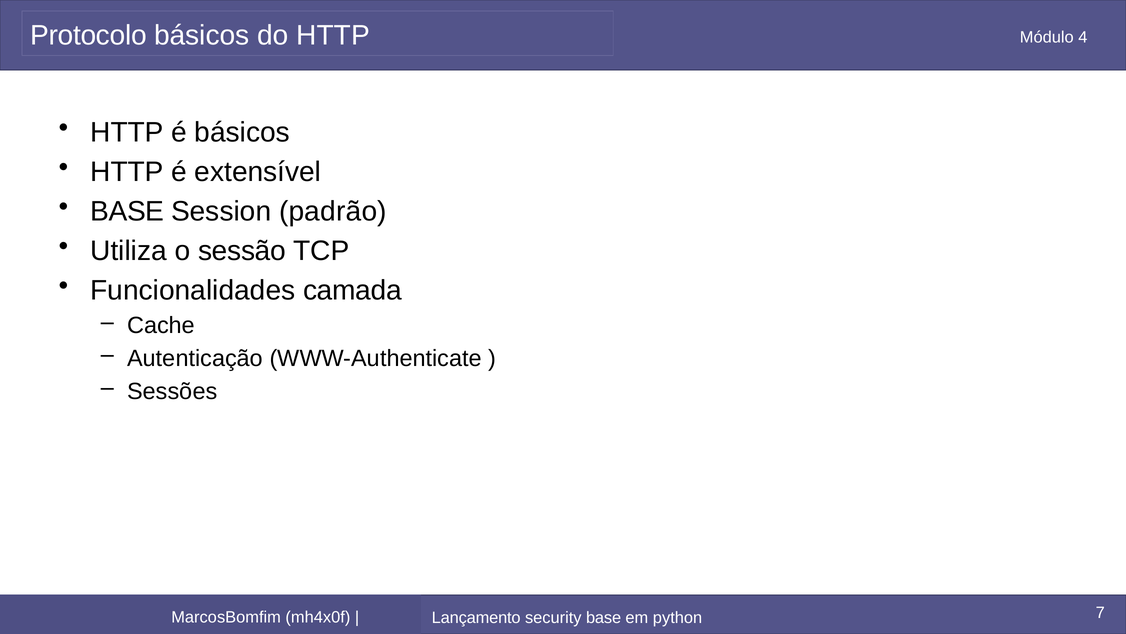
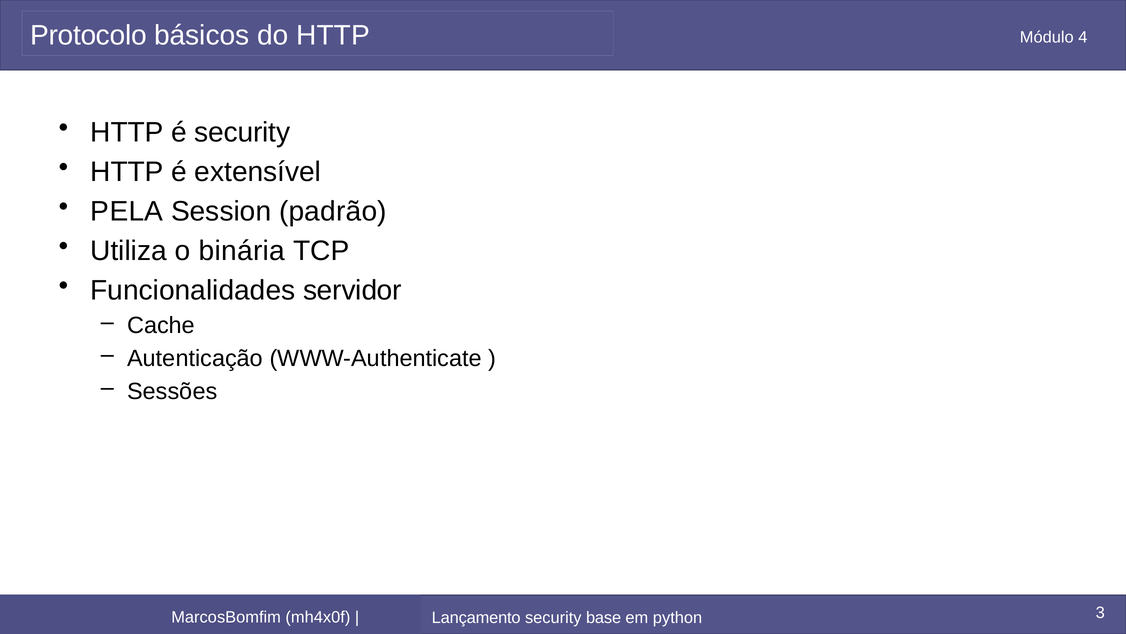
é básicos: básicos -> security (242, 132)
BASE: BASE -> PELA (127, 211)
sessão: sessão -> binária (242, 251)
camada: camada -> servidor (352, 290)
7: 7 -> 3 (1100, 612)
